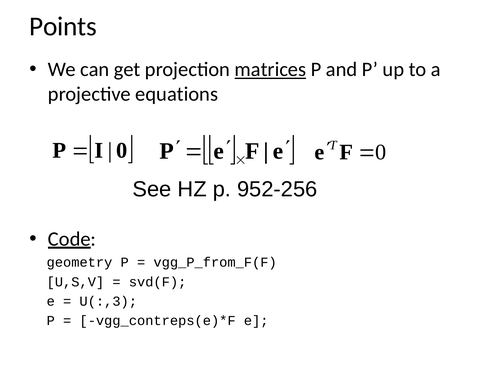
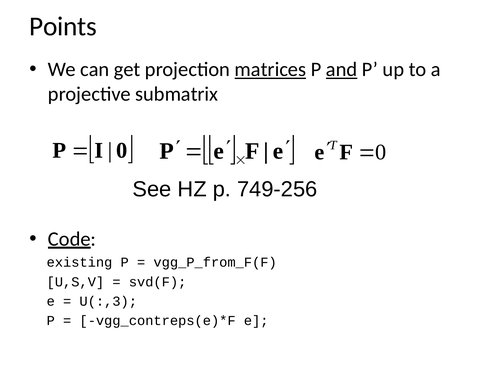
and underline: none -> present (342, 69)
equations: equations -> submatrix (177, 94)
952-256: 952-256 -> 749-256 (277, 189)
geometry: geometry -> existing (80, 262)
